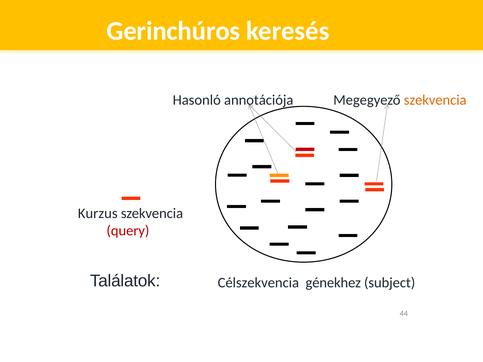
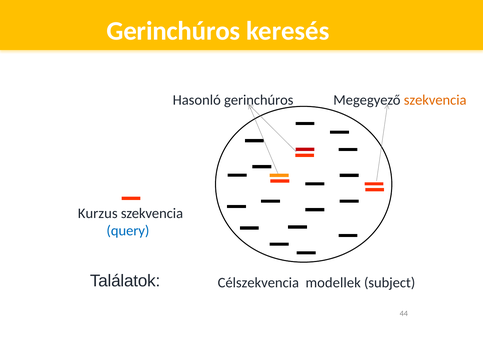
Hasonló annotációja: annotációja -> gerinchúros (259, 100)
query colour: red -> blue (128, 231)
génekhez: génekhez -> modellek (333, 283)
